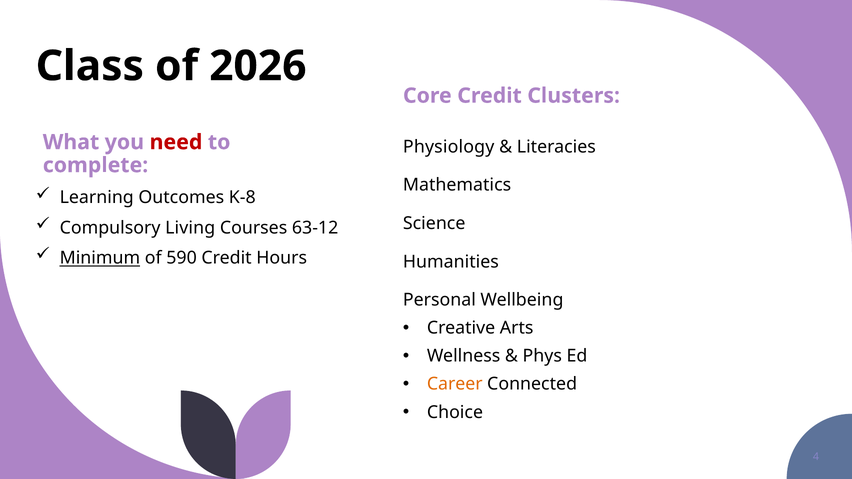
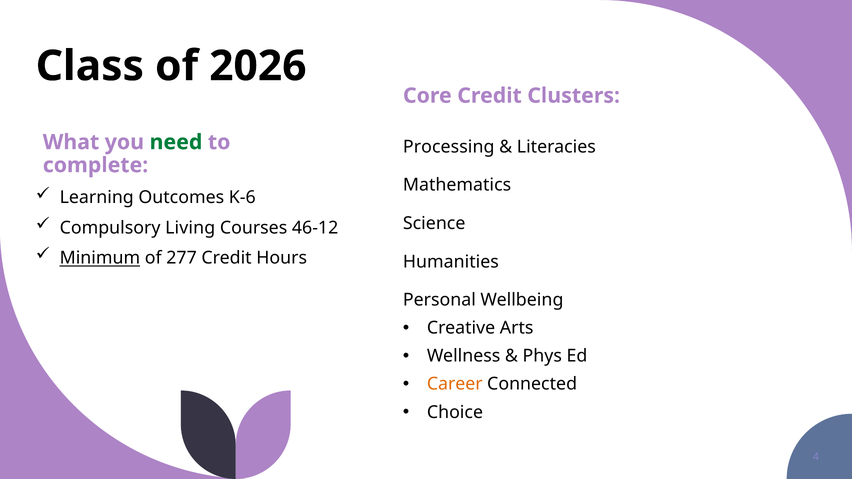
need colour: red -> green (176, 142)
Physiology: Physiology -> Processing (449, 147)
K-8: K-8 -> K-6 (242, 198)
63-12: 63-12 -> 46-12 (315, 228)
590: 590 -> 277 (182, 258)
